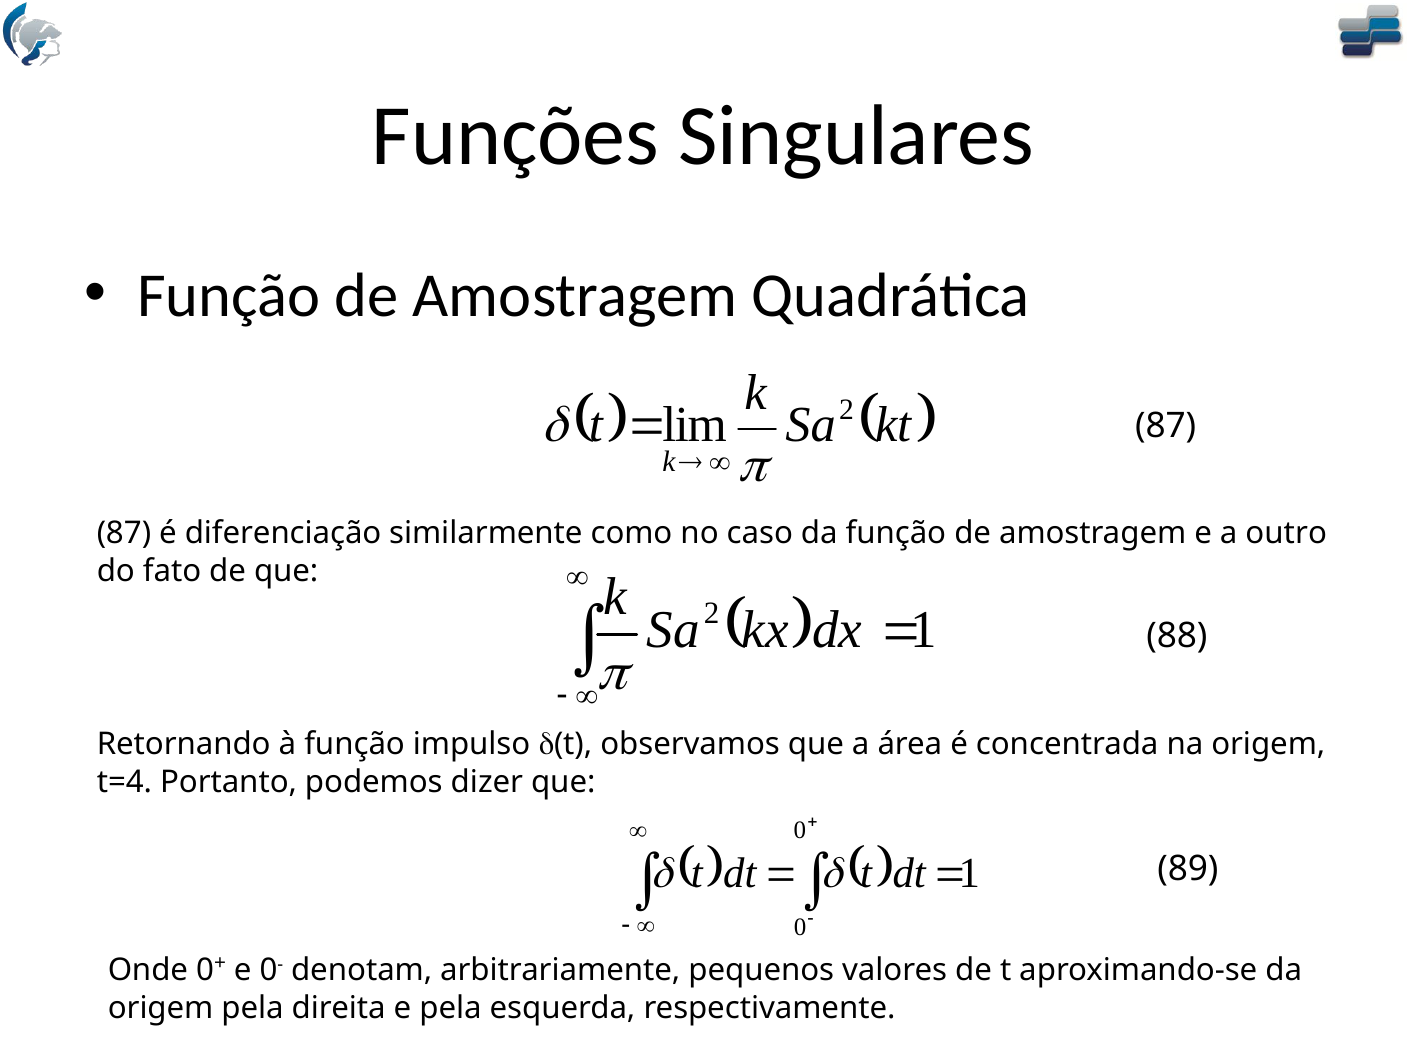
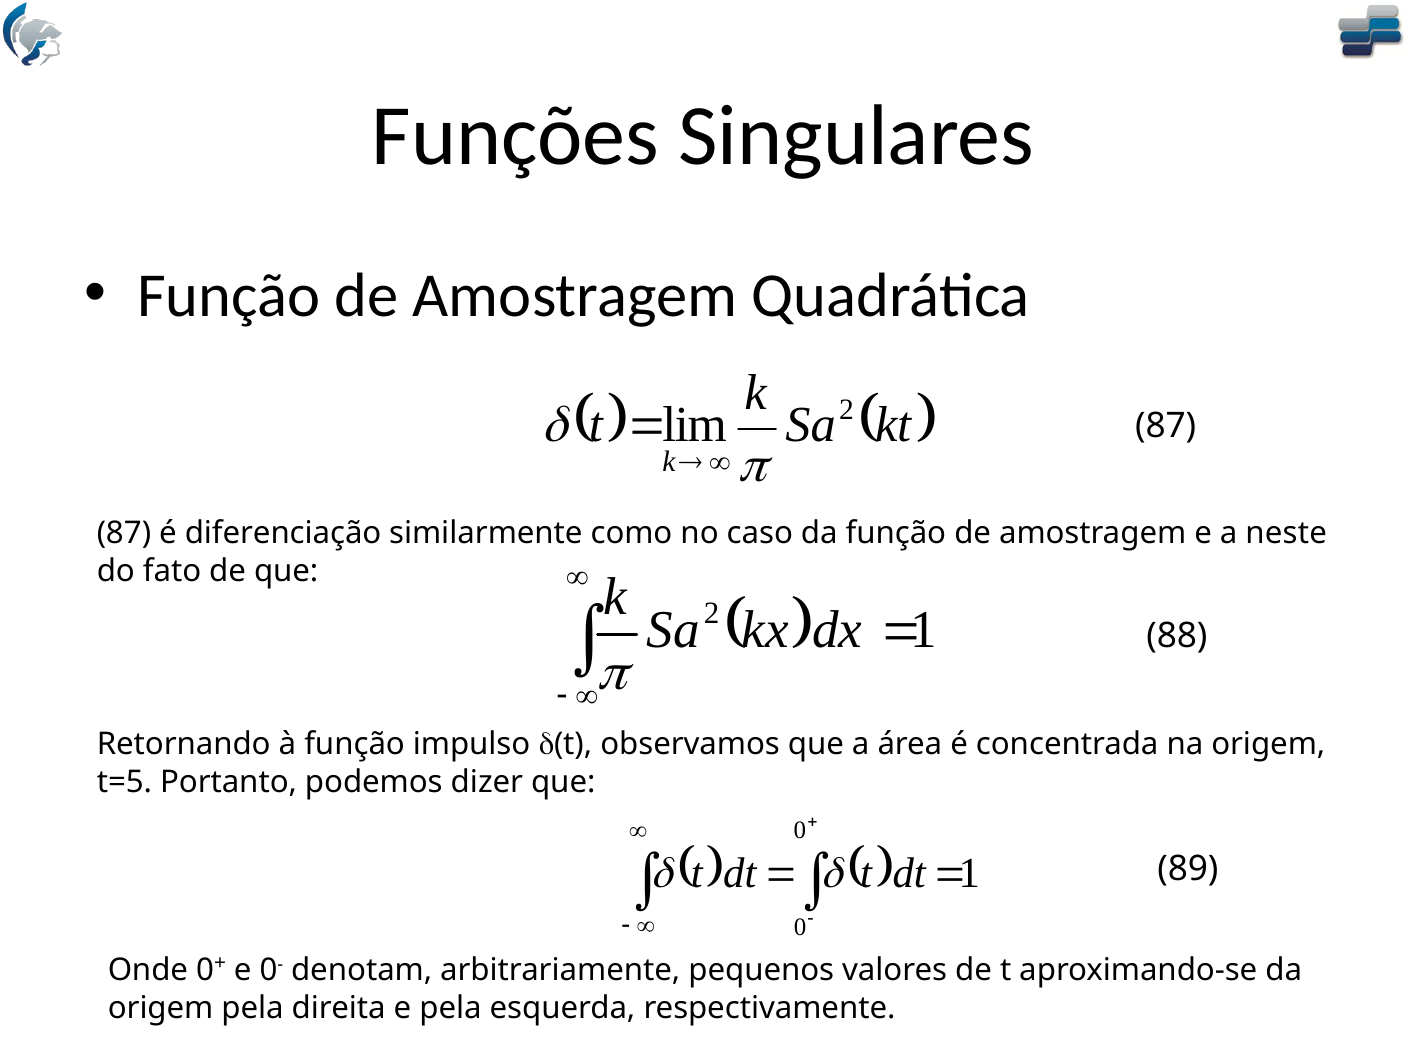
outro: outro -> neste (1286, 533)
t=4: t=4 -> t=5 (124, 781)
